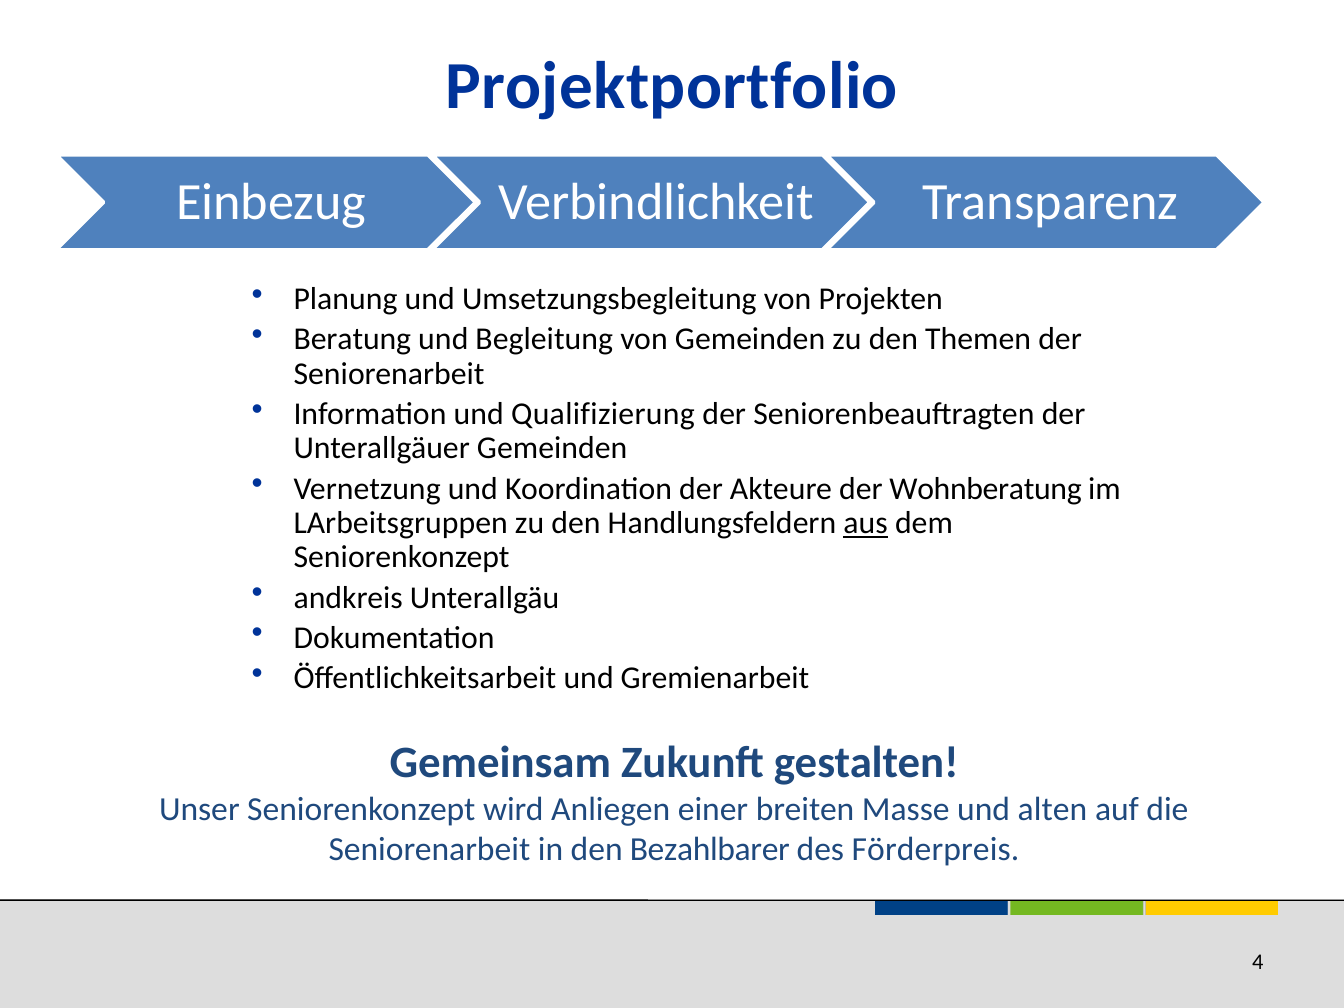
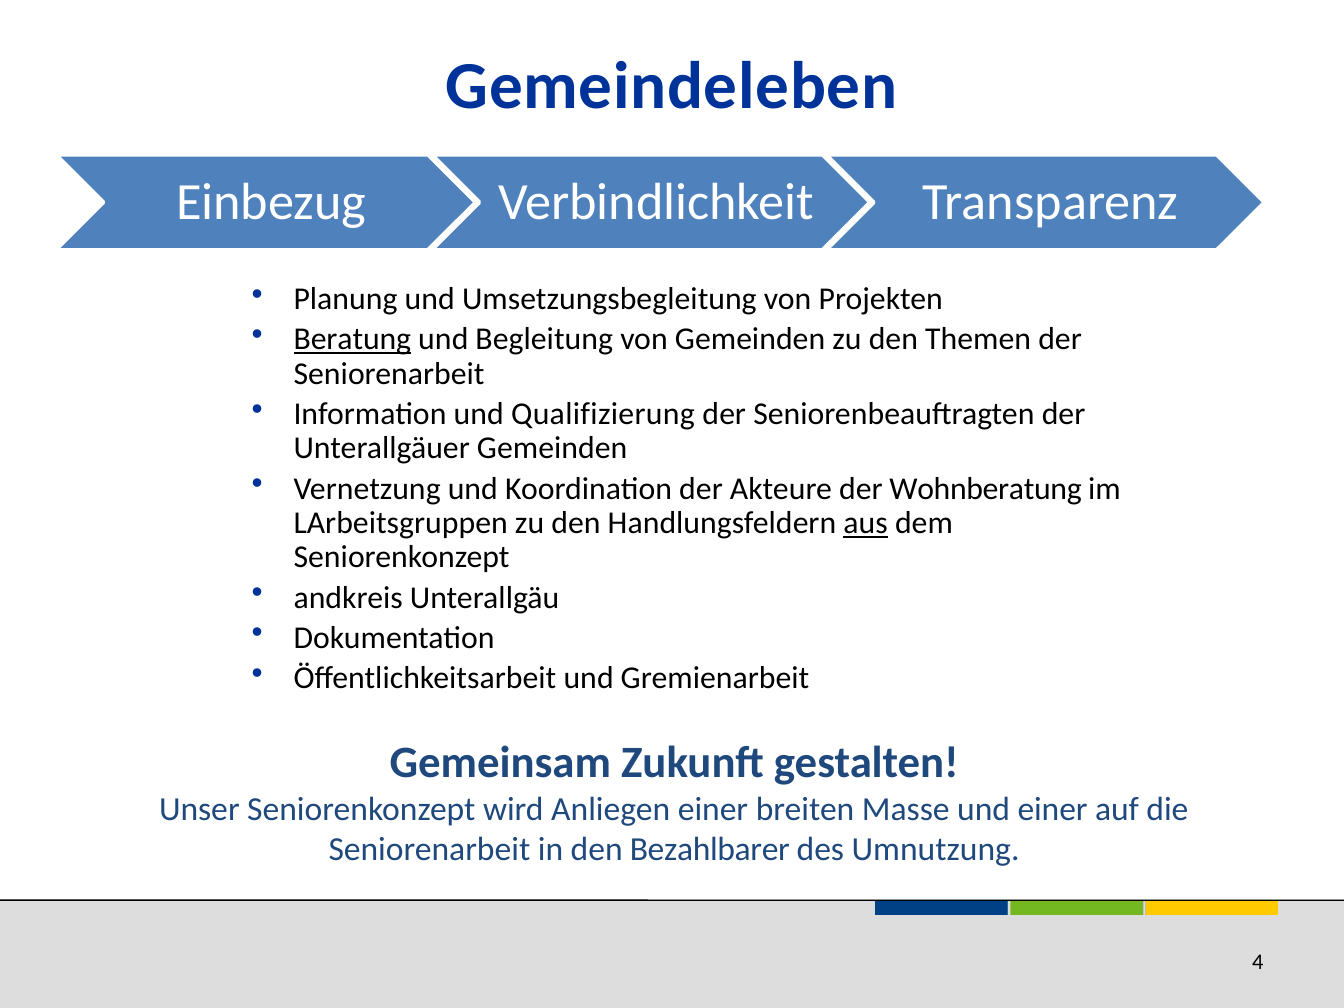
Projektportfolio: Projektportfolio -> Gemeindeleben (671, 86)
Beratung underline: none -> present (352, 339)
und alten: alten -> einer (1053, 809)
Förderpreis: Förderpreis -> Umnutzung (936, 849)
